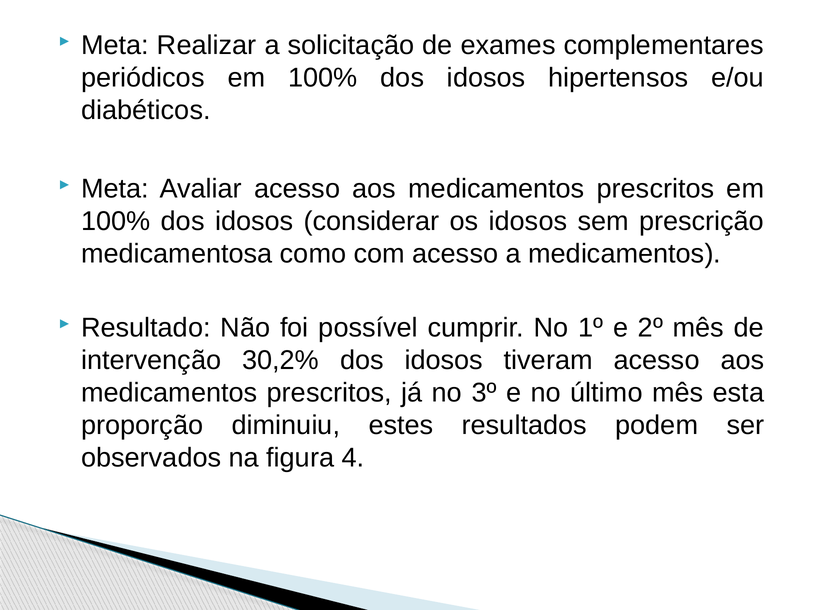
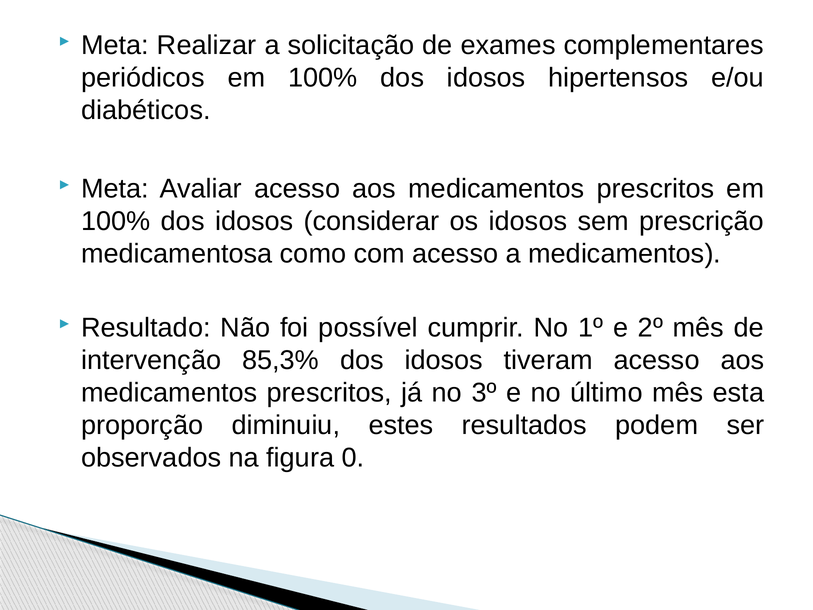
30,2%: 30,2% -> 85,3% (281, 360)
4: 4 -> 0 (353, 458)
